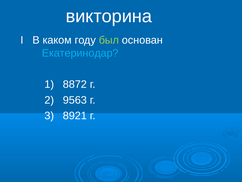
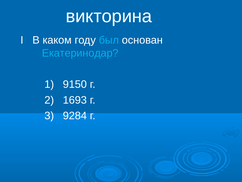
был colour: light green -> light blue (109, 40)
8872: 8872 -> 9150 (75, 84)
9563: 9563 -> 1693 (75, 100)
8921: 8921 -> 9284 (75, 115)
